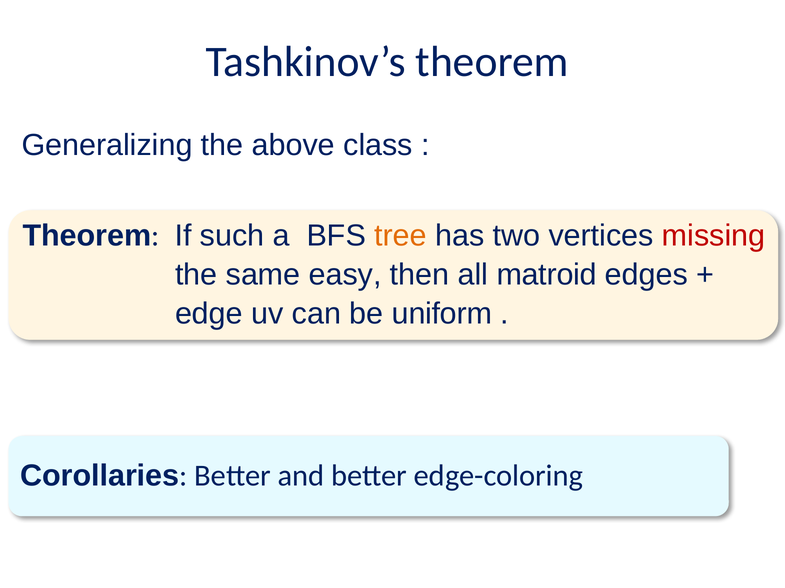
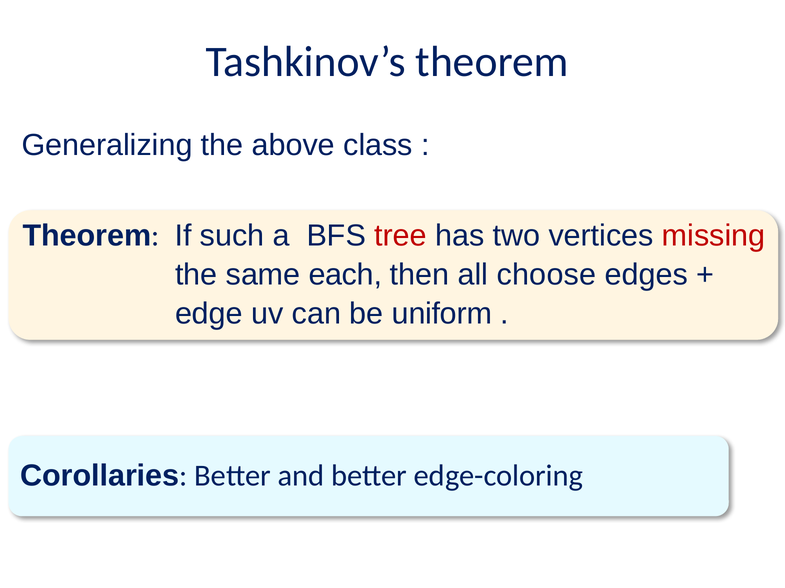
tree colour: orange -> red (401, 236)
easy: easy -> each (345, 275)
matroid: matroid -> choose (546, 275)
